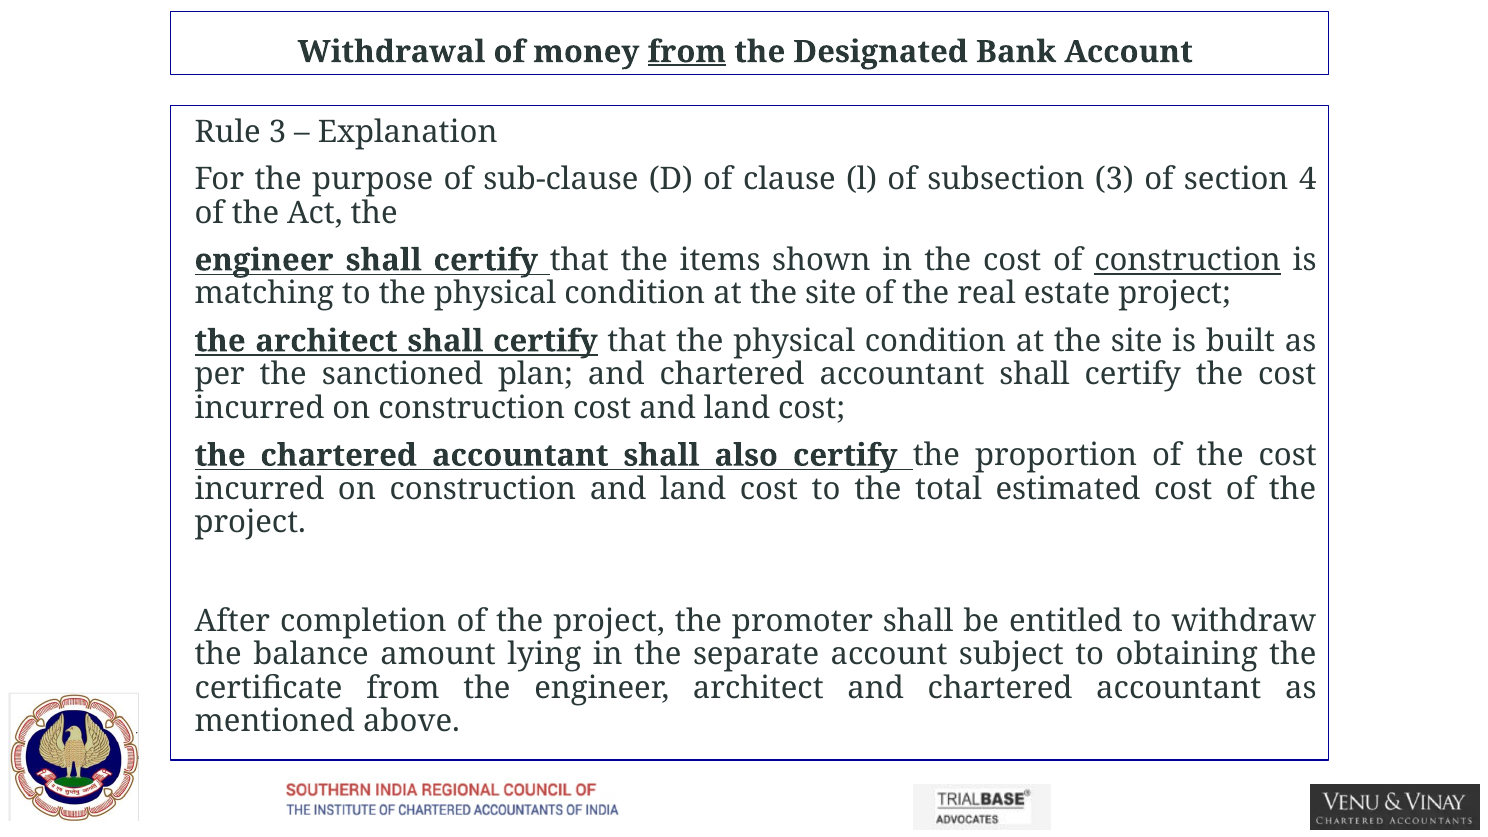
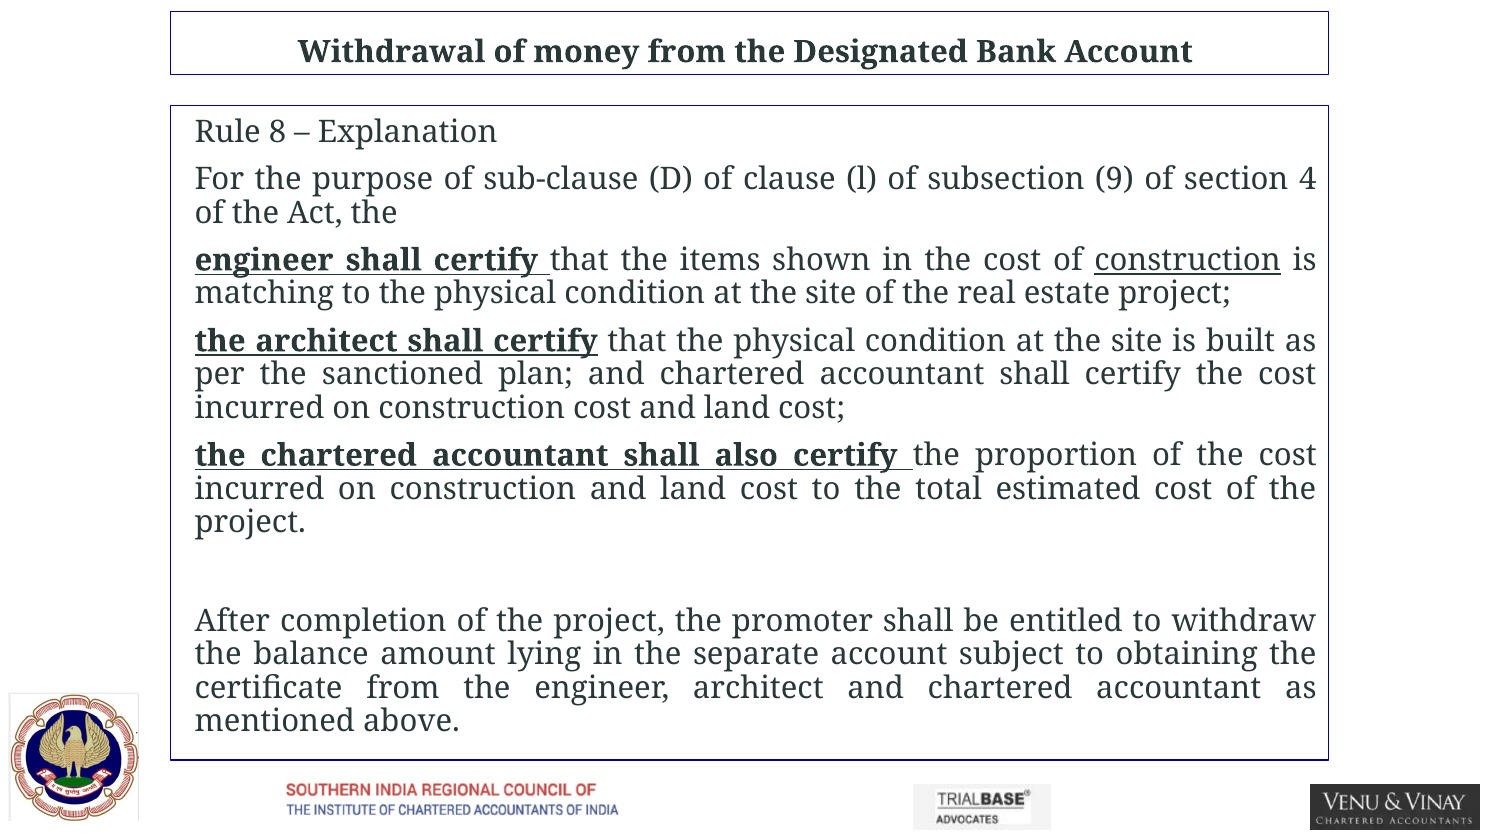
from underline: present -> none (687, 52)
Rule 3: 3 -> 8 (278, 132)
subsection 3: 3 -> 9 (1114, 179)
